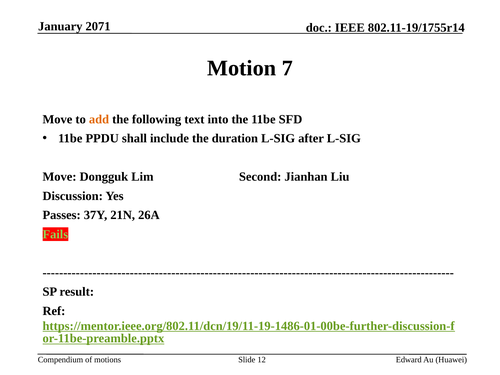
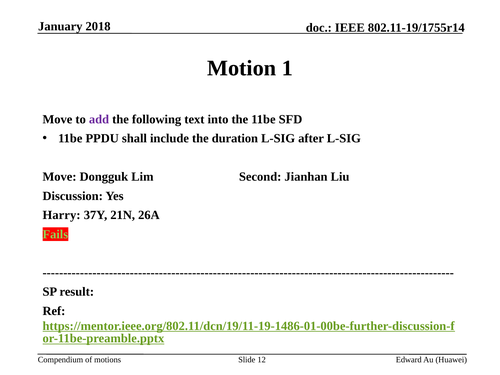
2071: 2071 -> 2018 (98, 27)
7: 7 -> 1 (287, 68)
add colour: orange -> purple (99, 119)
Passes: Passes -> Harry (62, 215)
